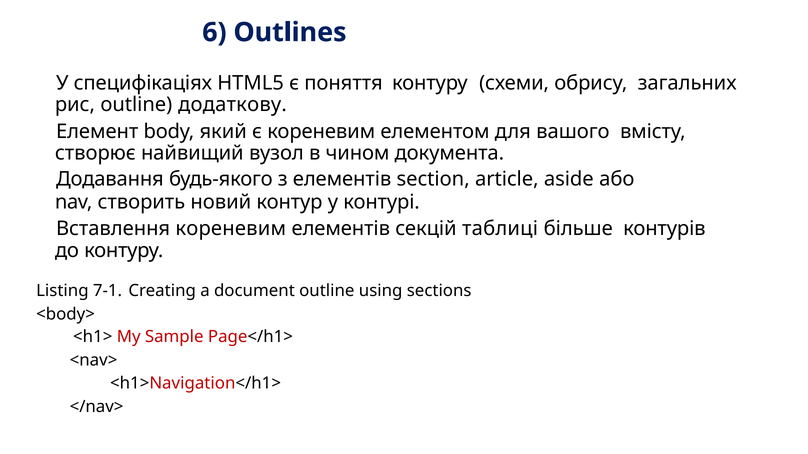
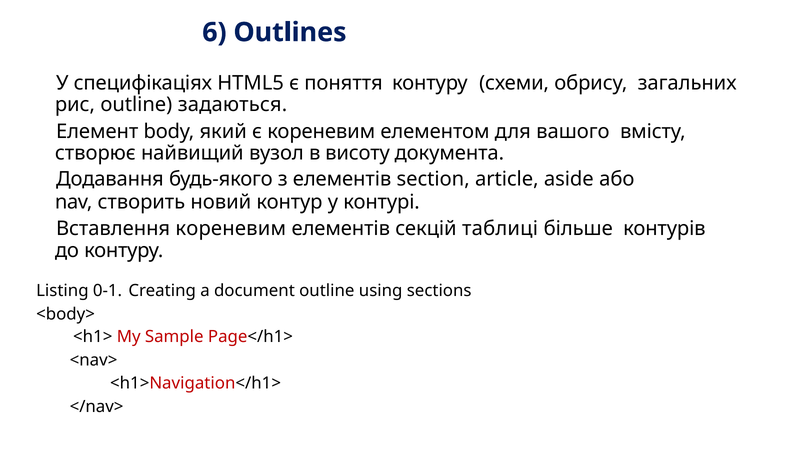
додаткову: додаткову -> задаються (233, 105)
чином: чином -> висоту (358, 153)
7-1: 7-1 -> 0-1 (108, 291)
